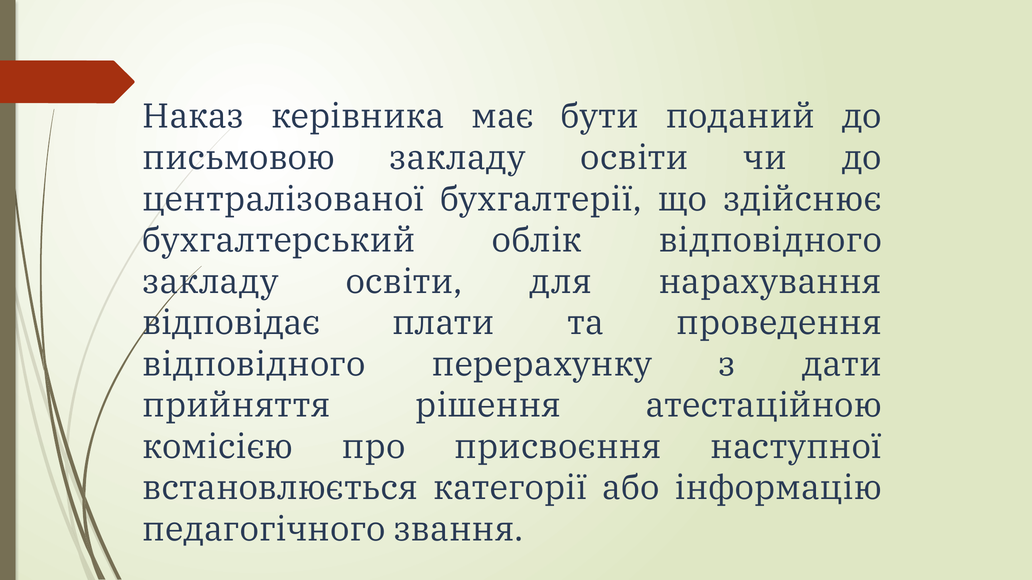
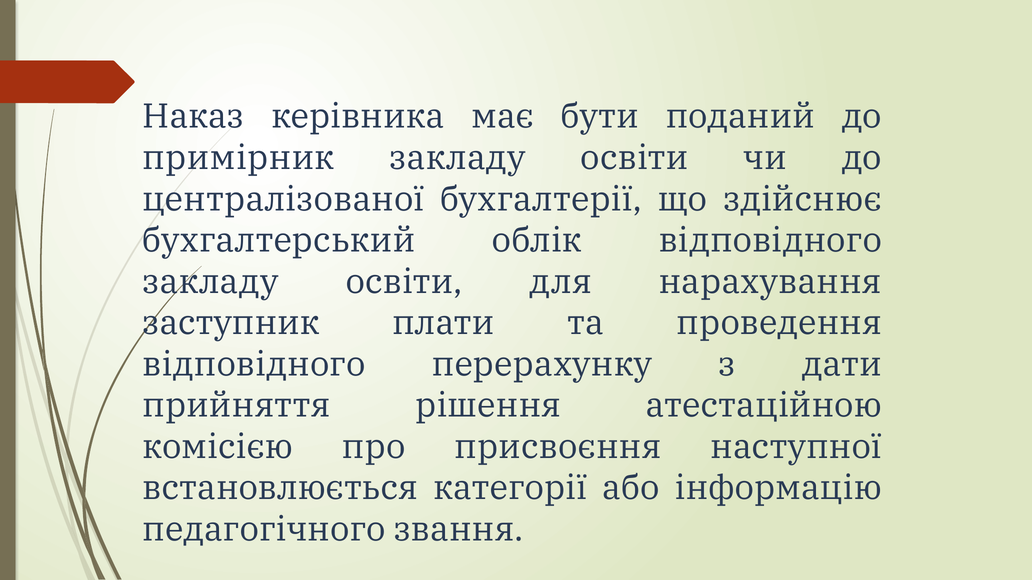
письмовою: письмовою -> примірник (238, 158)
відповідає: відповідає -> заступник (231, 323)
